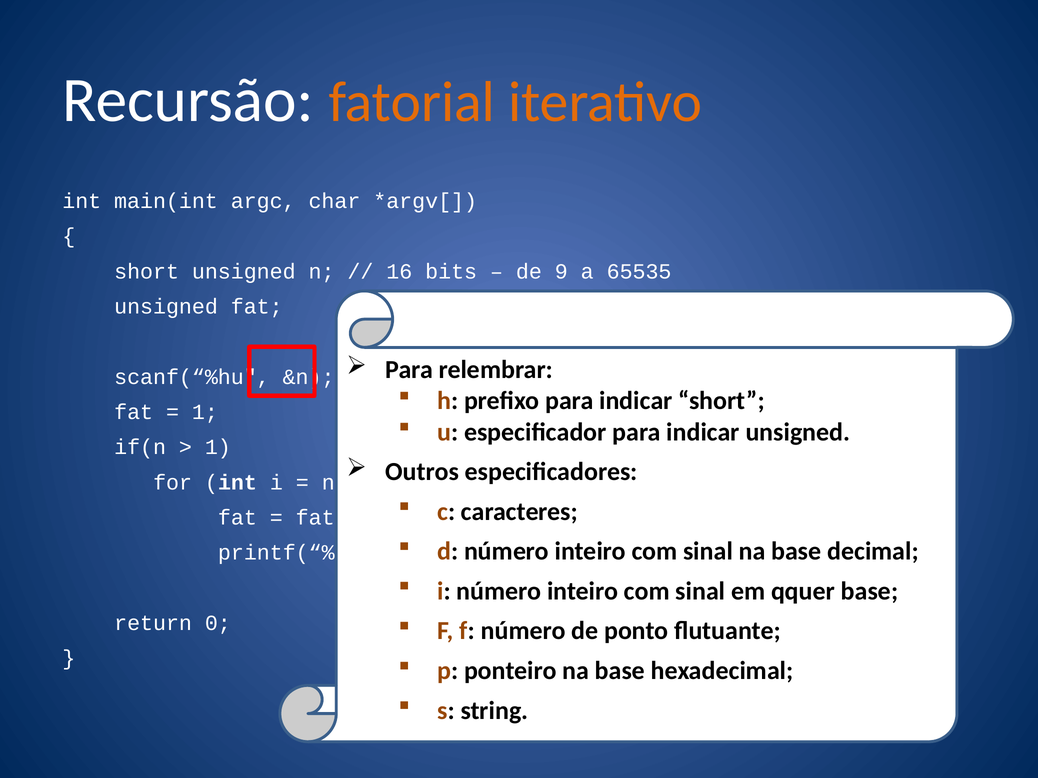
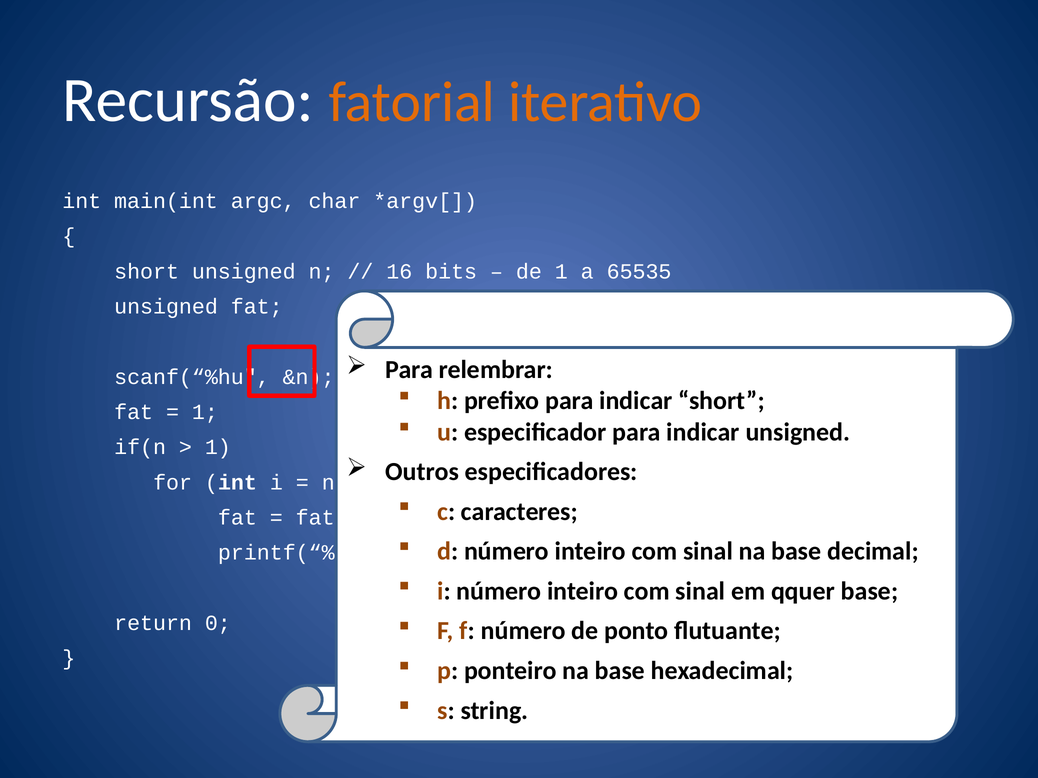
de 9: 9 -> 1 (561, 272)
